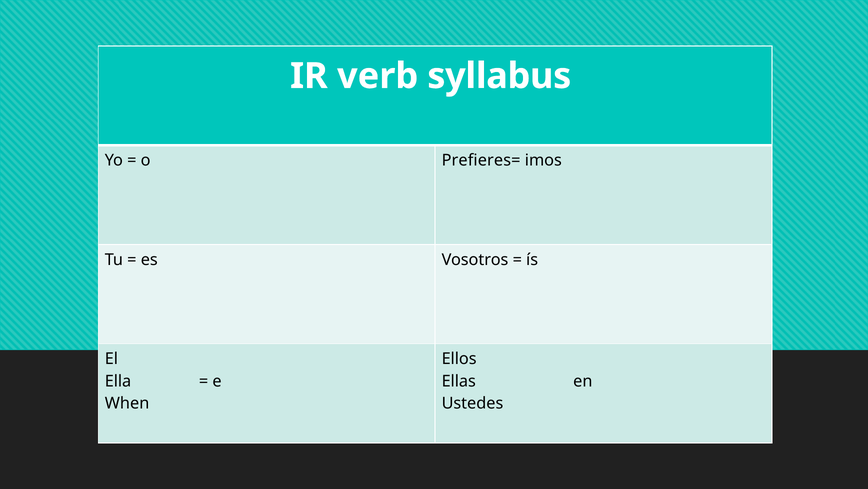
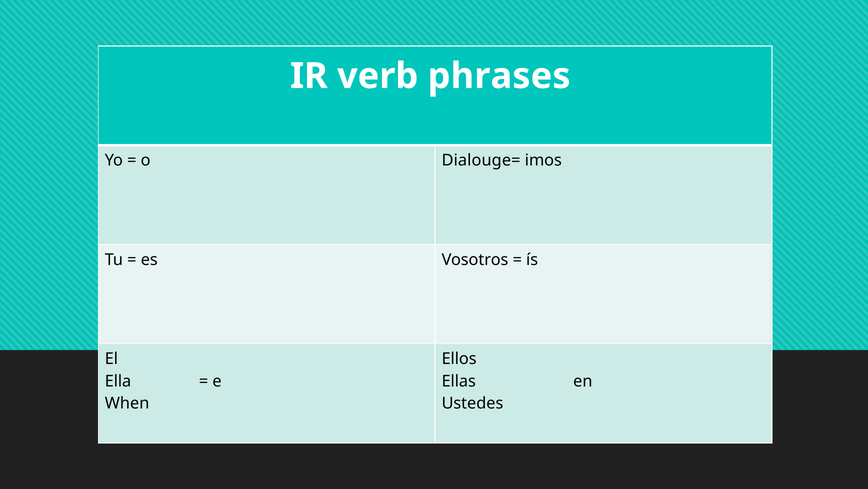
syllabus: syllabus -> phrases (499, 76)
Prefieres=: Prefieres= -> Dialouge= (481, 160)
